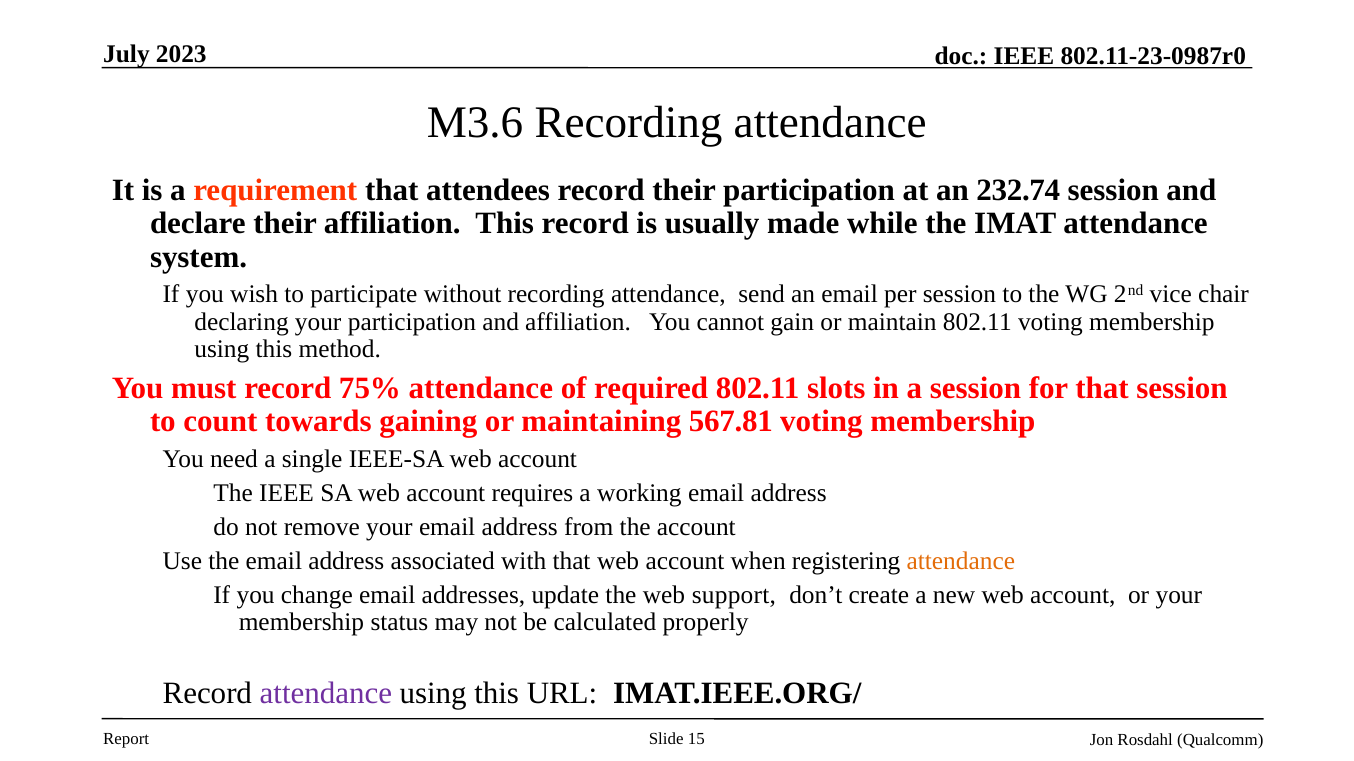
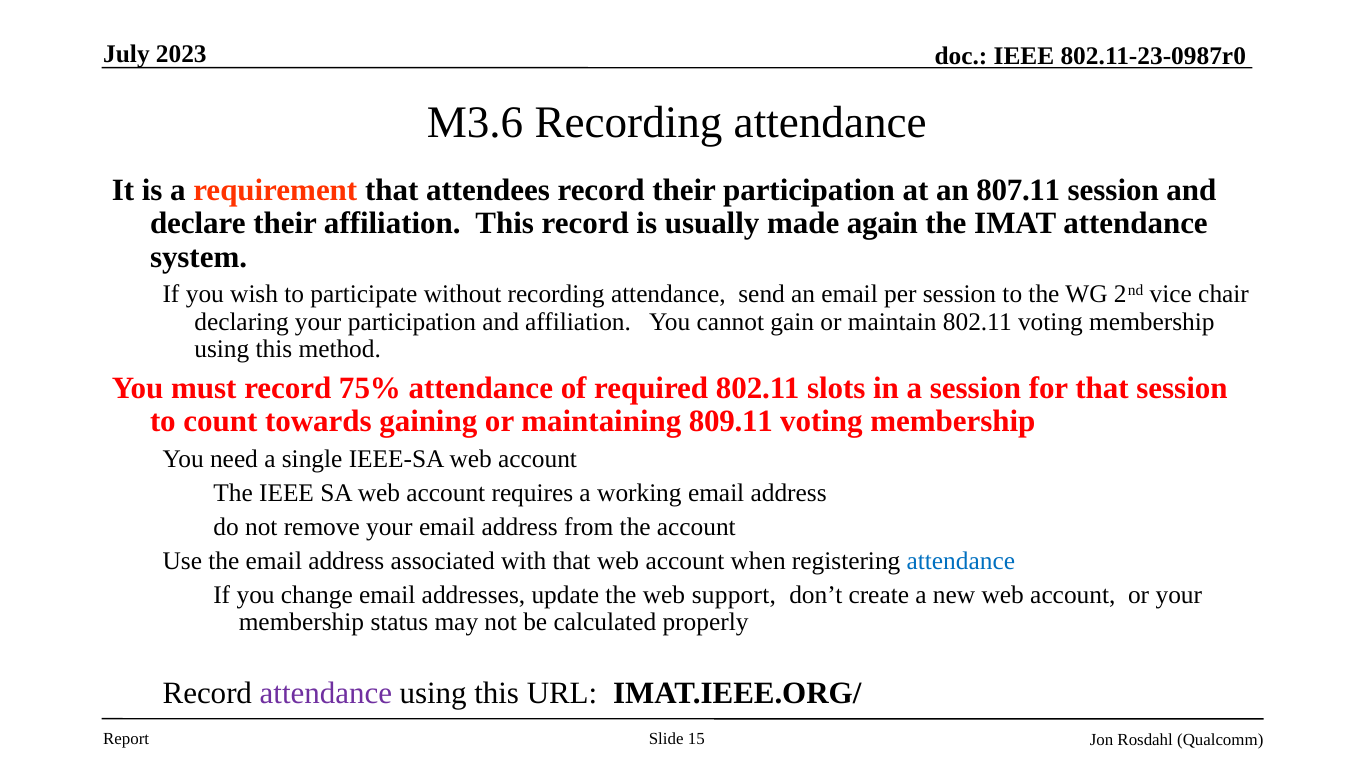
232.74: 232.74 -> 807.11 (1018, 190)
while: while -> again (882, 224)
567.81: 567.81 -> 809.11 (731, 422)
attendance colour: orange -> blue (961, 562)
